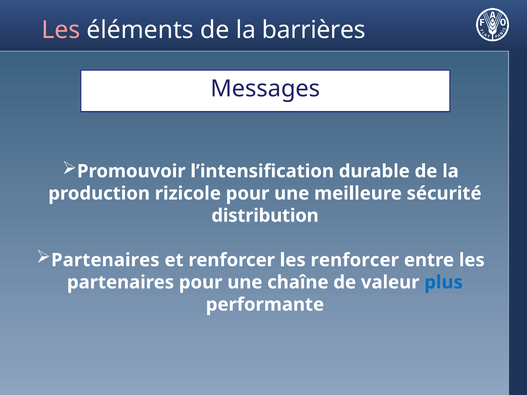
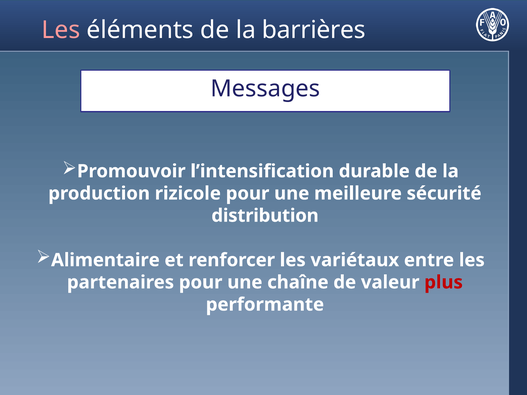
Partenaires: Partenaires -> Alimentaire (105, 260)
les renforcer: renforcer -> variétaux (355, 260)
plus colour: blue -> red (444, 282)
